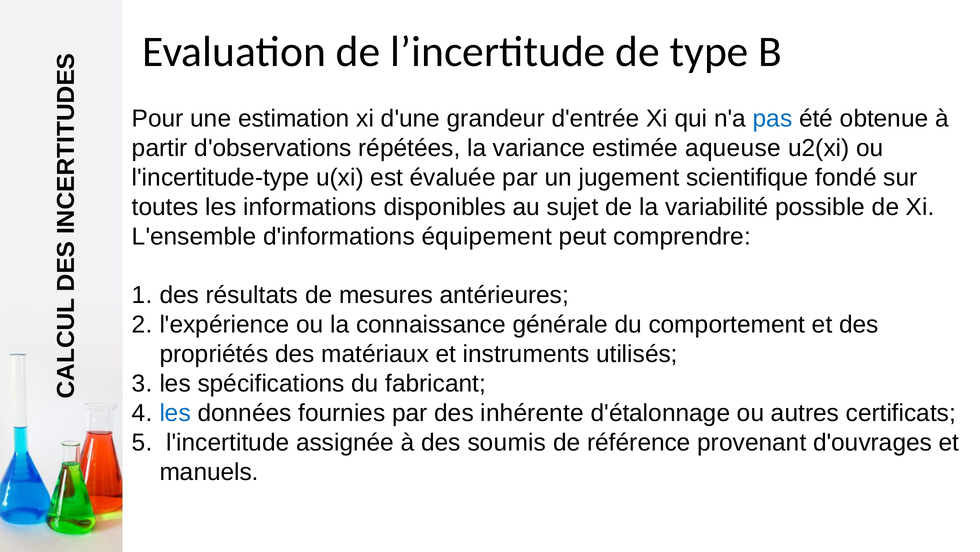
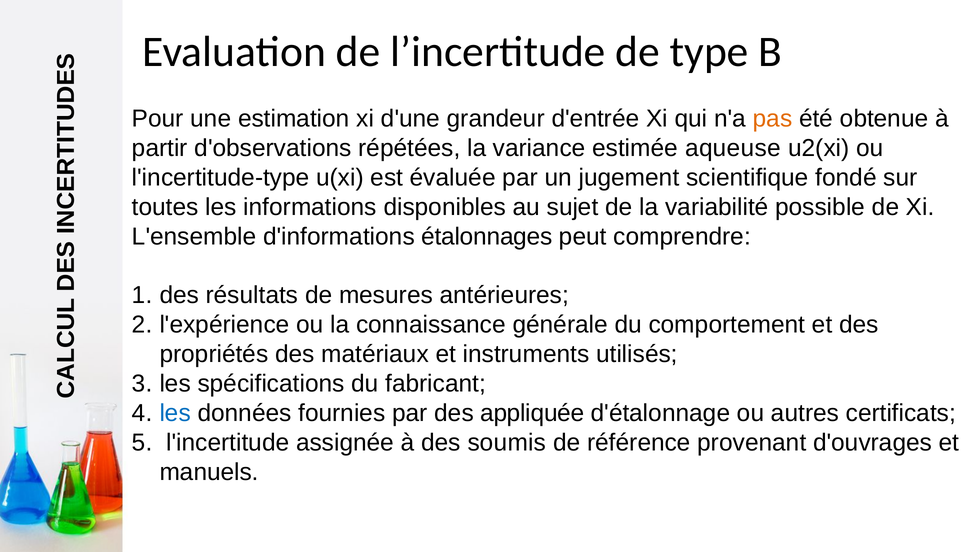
pas colour: blue -> orange (773, 119)
équipement: équipement -> étalonnages (487, 236)
inhérente: inhérente -> appliquée (532, 413)
